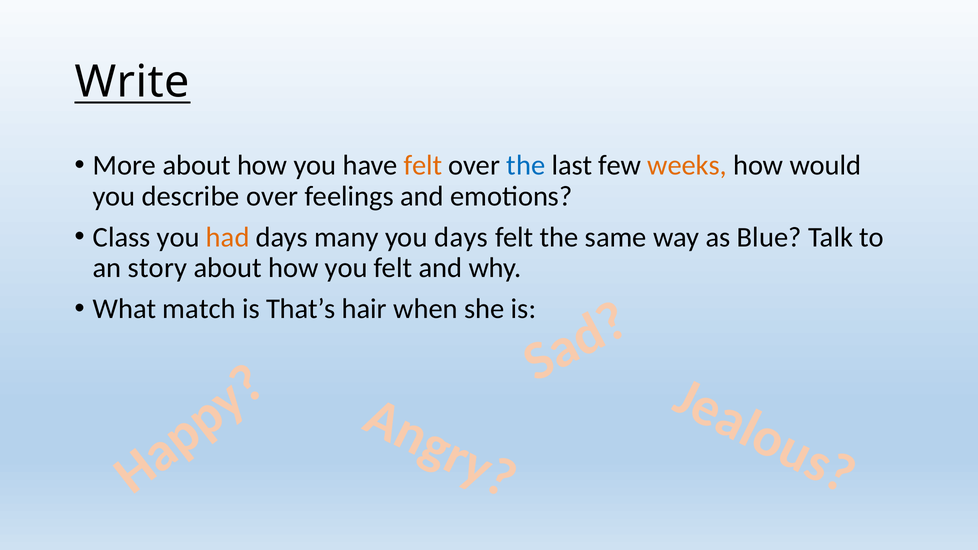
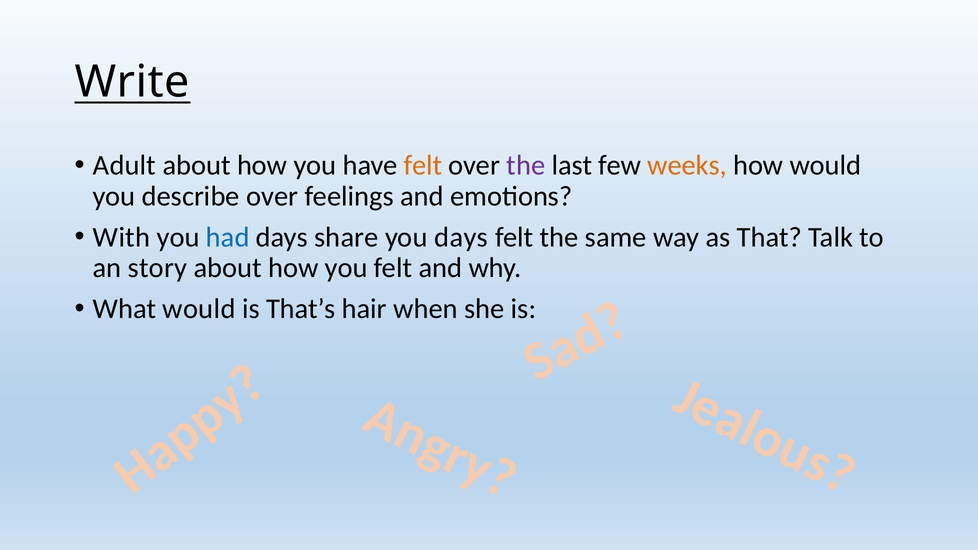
More: More -> Adult (124, 165)
the colour: blue -> purple (526, 165)
Class: Class -> With (122, 237)
had colour: orange -> blue (228, 237)
many: many -> share (346, 237)
Blue: Blue -> That (769, 237)
What match: match -> would (199, 309)
